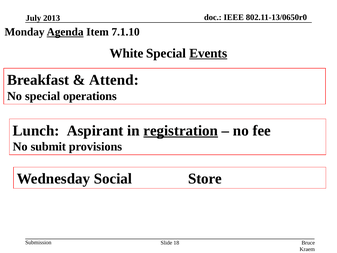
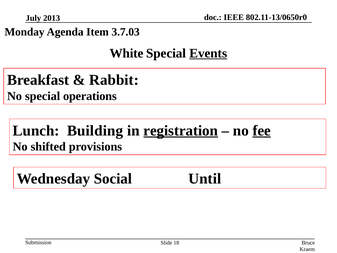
Agenda underline: present -> none (65, 32)
7.1.10: 7.1.10 -> 3.7.03 (126, 32)
Attend: Attend -> Rabbit (114, 80)
Aspirant: Aspirant -> Building (95, 130)
fee underline: none -> present (262, 130)
submit: submit -> shifted (48, 147)
Store: Store -> Until (205, 179)
